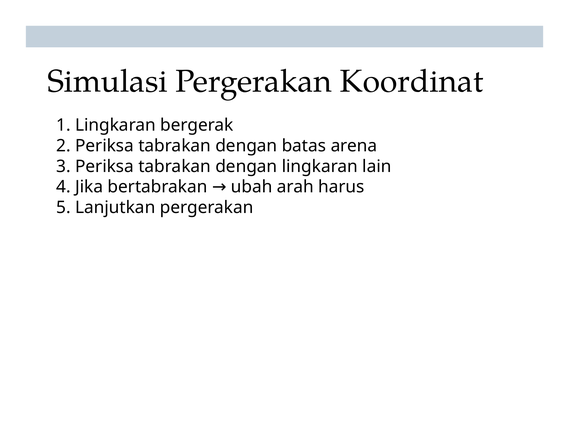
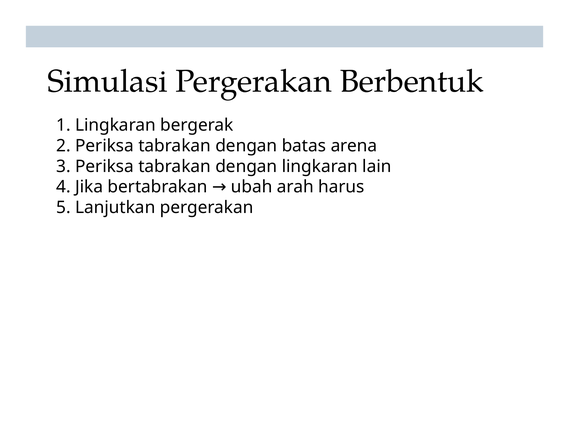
Koordinat: Koordinat -> Berbentuk (412, 82)
